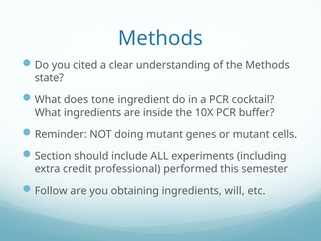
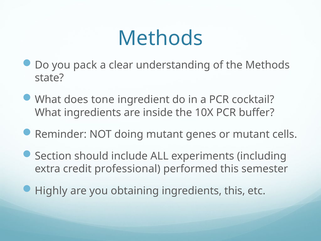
cited: cited -> pack (85, 65)
Follow: Follow -> Highly (51, 191)
ingredients will: will -> this (235, 191)
